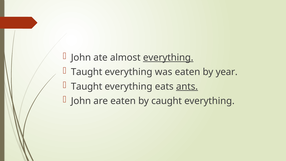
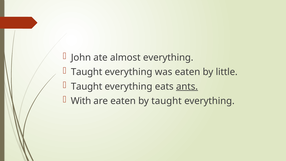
everything underline: present -> none (168, 58)
year: year -> little (227, 72)
John: John -> With (81, 101)
by caught: caught -> taught (166, 101)
